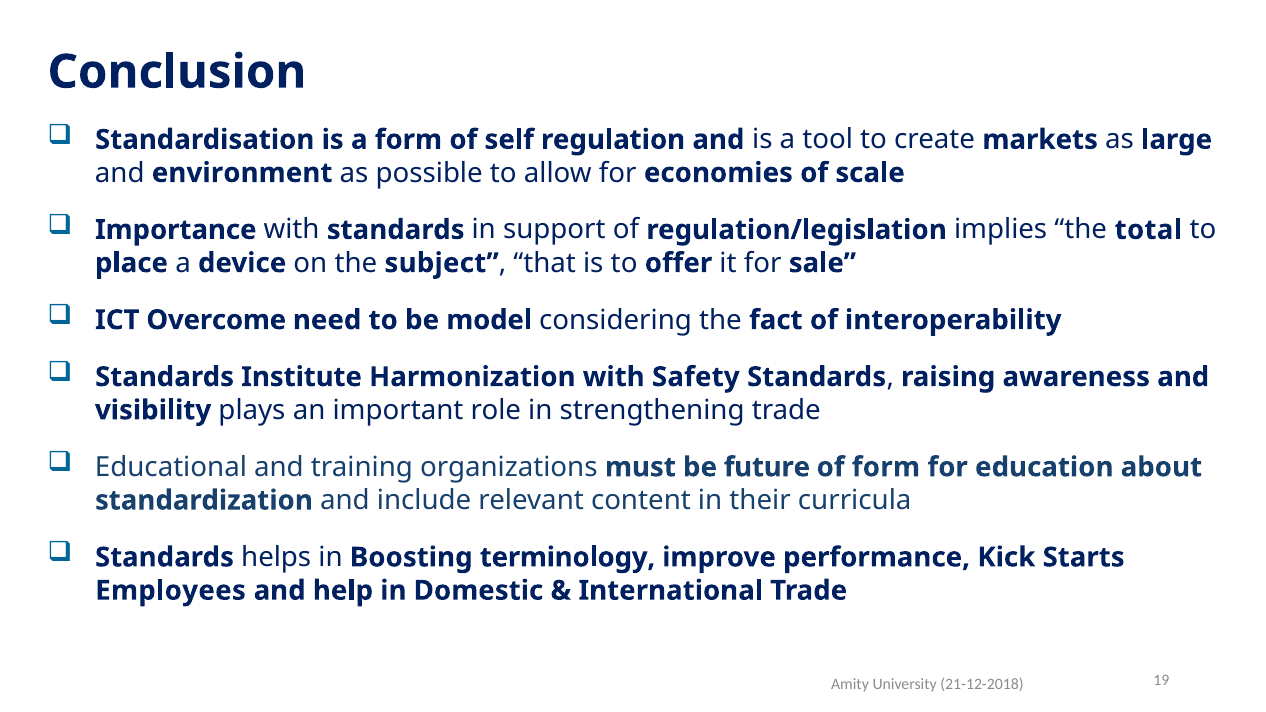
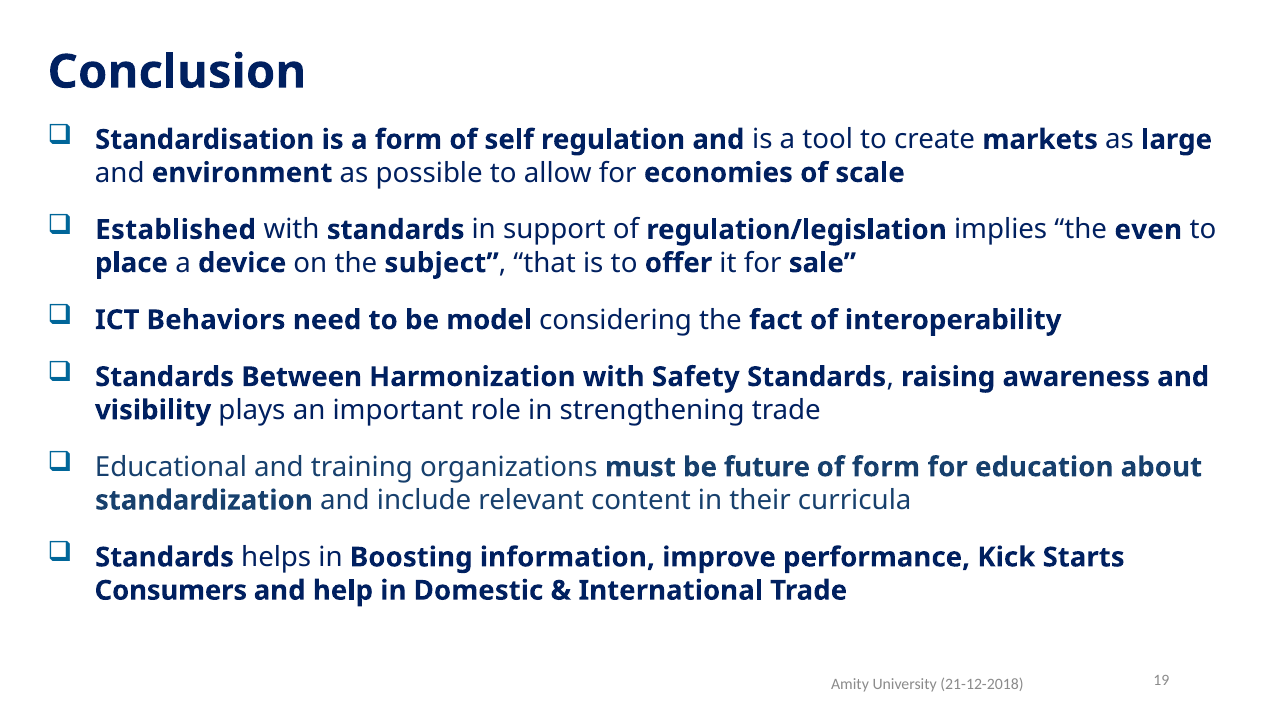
Importance: Importance -> Established (176, 230)
total: total -> even (1148, 230)
Overcome: Overcome -> Behaviors (216, 320)
Institute: Institute -> Between (302, 377)
terminology: terminology -> information (567, 557)
Employees: Employees -> Consumers (171, 591)
